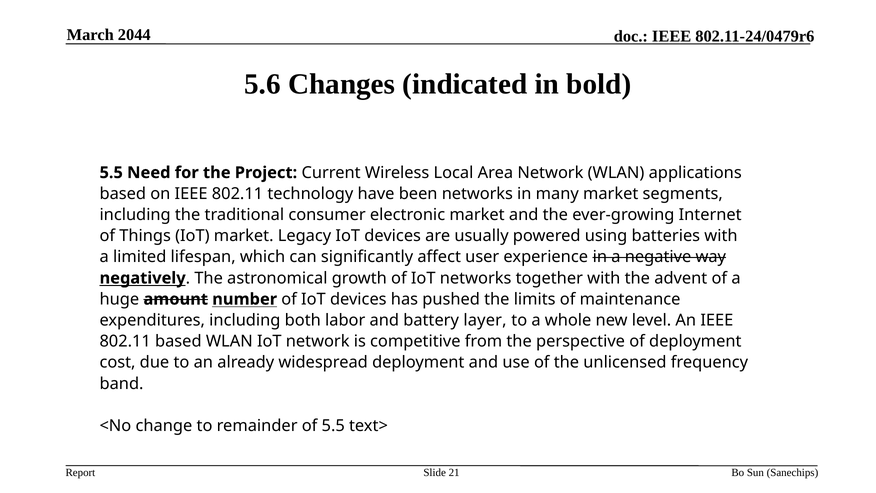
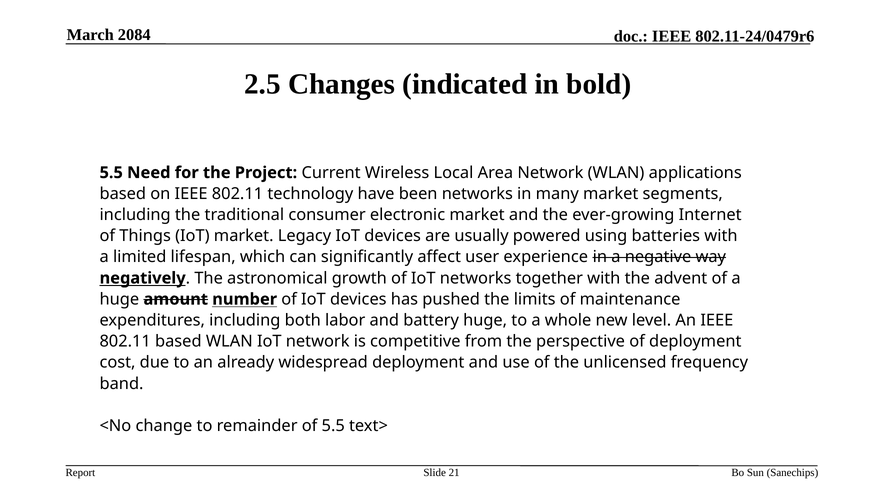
2044: 2044 -> 2084 (134, 35)
5.6: 5.6 -> 2.5 (263, 84)
battery layer: layer -> huge (485, 320)
